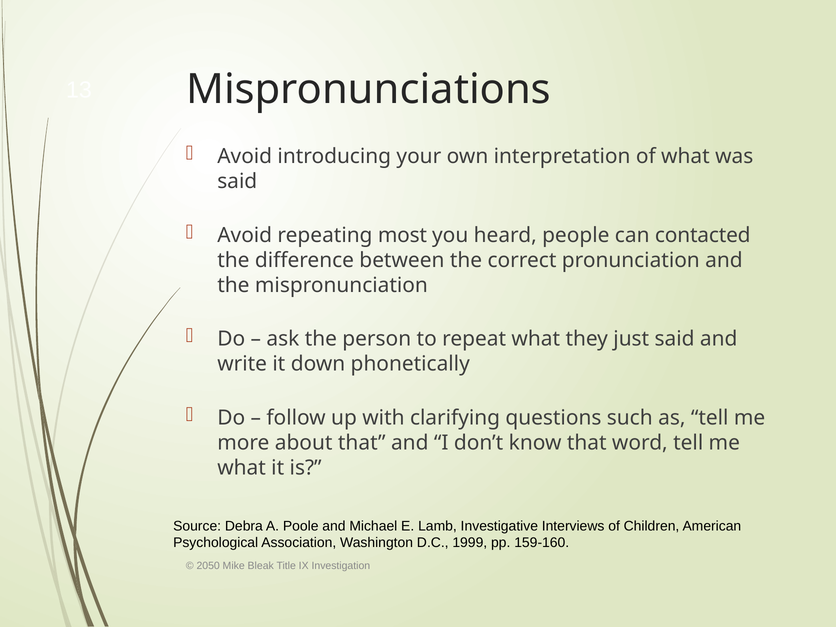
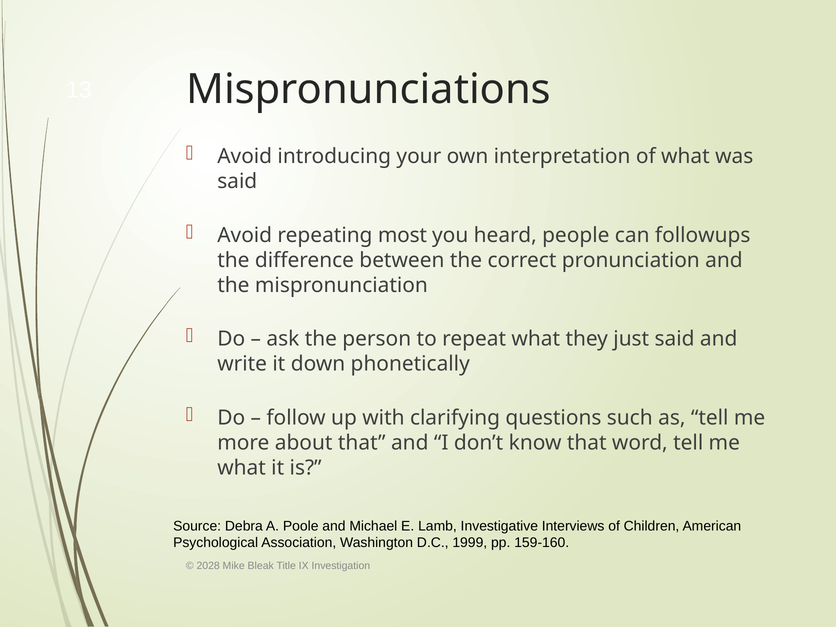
contacted: contacted -> followups (703, 235)
2050: 2050 -> 2028 (208, 566)
